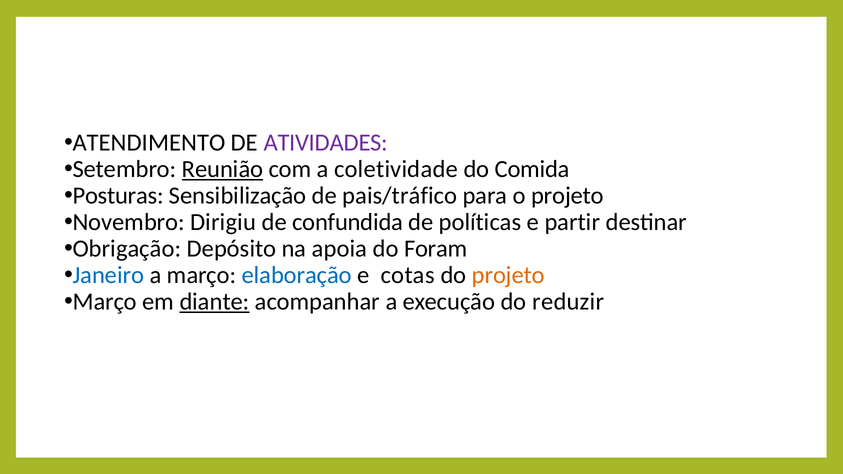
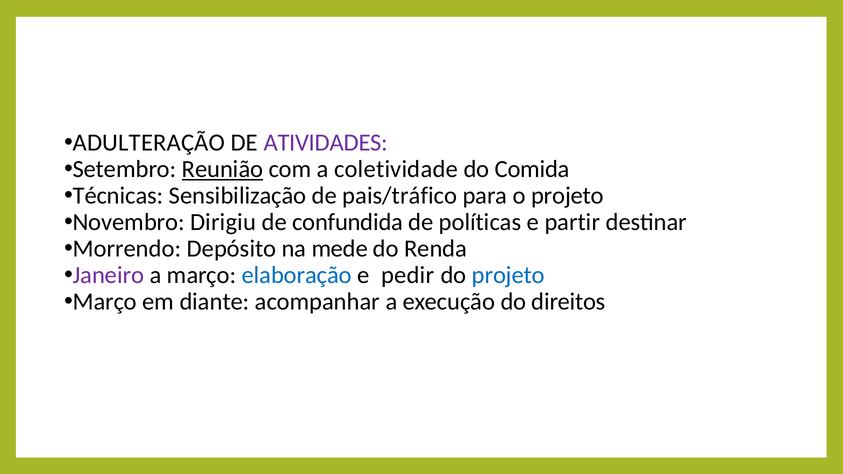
ATENDIMENTO: ATENDIMENTO -> ADULTERAÇÃO (149, 142)
Posturas: Posturas -> Técnicas (118, 196)
Obrigação: Obrigação -> Morrendo (127, 249)
apoia: apoia -> mede (340, 249)
Foram: Foram -> Renda (436, 249)
Janeiro colour: blue -> purple (108, 275)
cotas: cotas -> pedir (408, 275)
projeto colour: orange -> blue (508, 275)
diante underline: present -> none (214, 302)
reduzir: reduzir -> direitos (568, 302)
